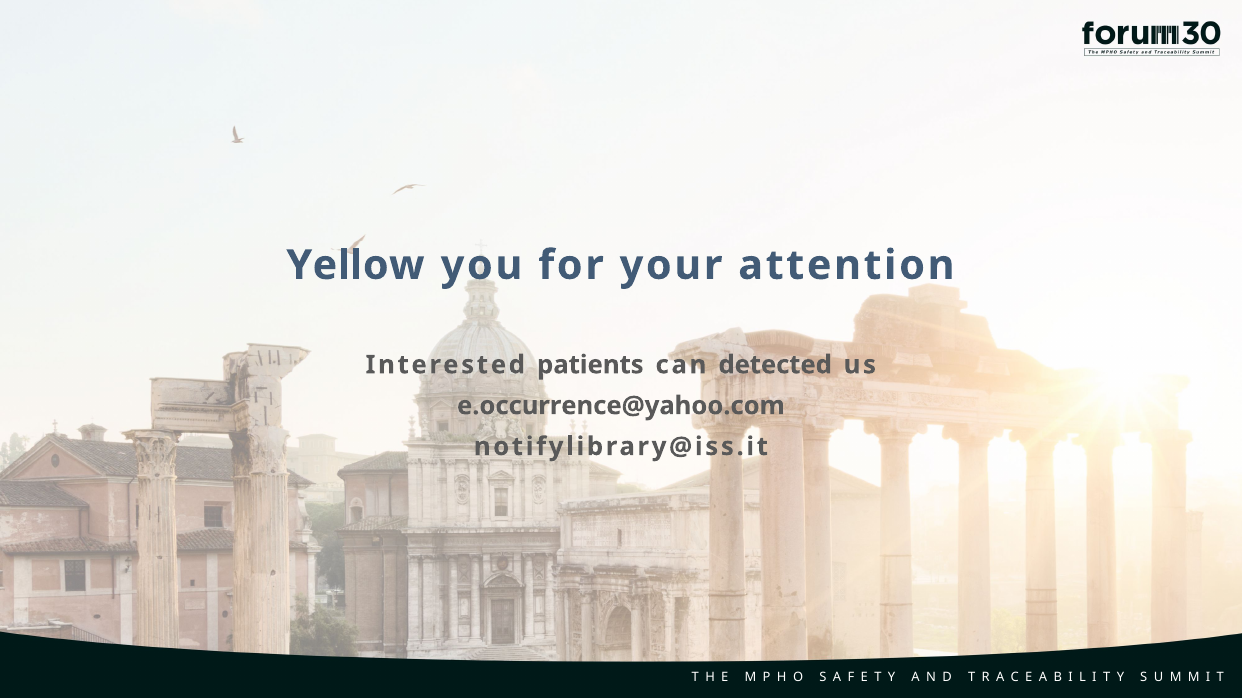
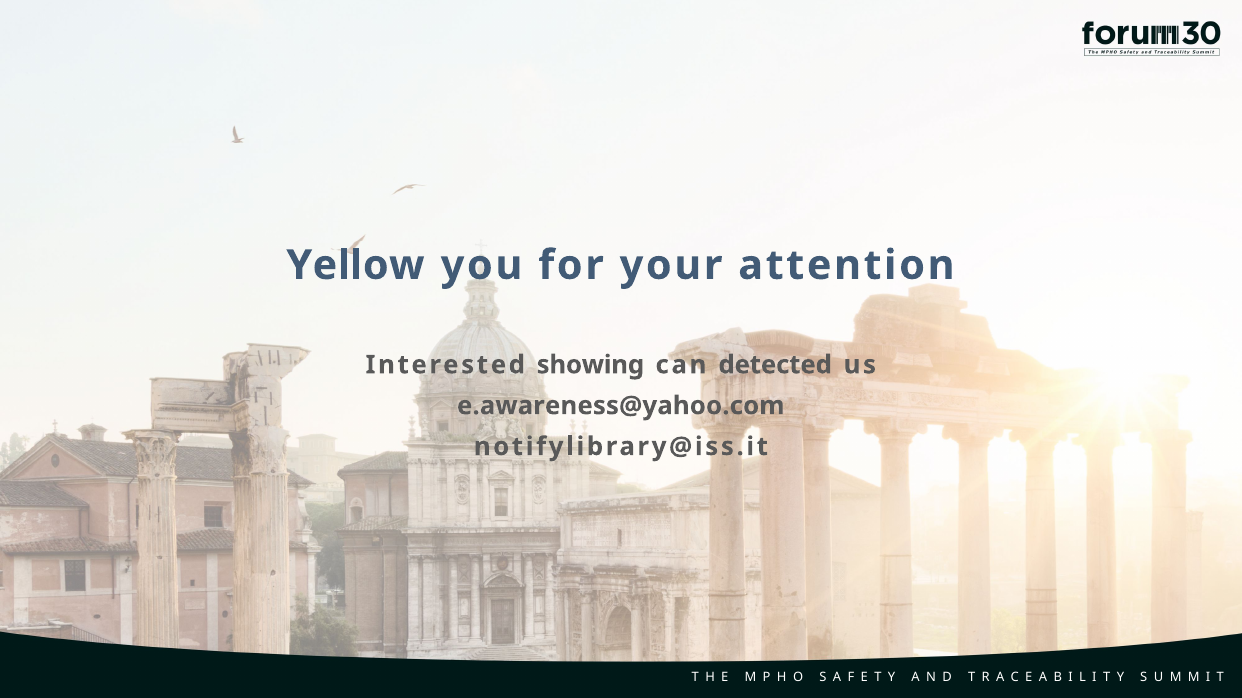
patients: patients -> showing (590, 365)
e.occurrence@yahoo.com: e.occurrence@yahoo.com -> e.awareness@yahoo.com (621, 406)
